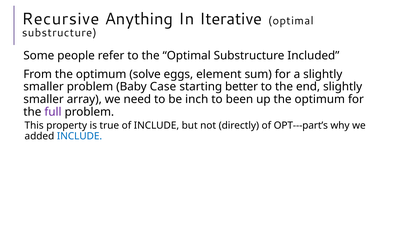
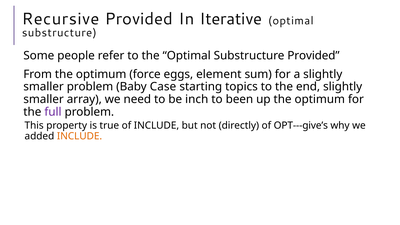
Recursive Anything: Anything -> Provided (139, 19)
Substructure Included: Included -> Provided (313, 56)
solve: solve -> force (145, 74)
better: better -> topics (241, 87)
OPT---part’s: OPT---part’s -> OPT---give’s (301, 125)
INCLUDE colour: blue -> orange (80, 136)
